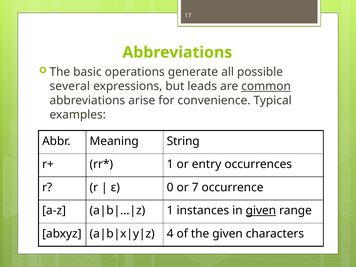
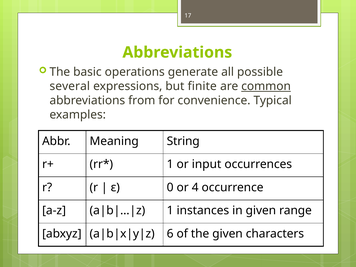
leads: leads -> finite (202, 86)
arise: arise -> from (142, 101)
entry: entry -> input (207, 164)
7: 7 -> 4 (195, 187)
given underline: present -> none (261, 210)
4: 4 -> 6 (170, 234)
